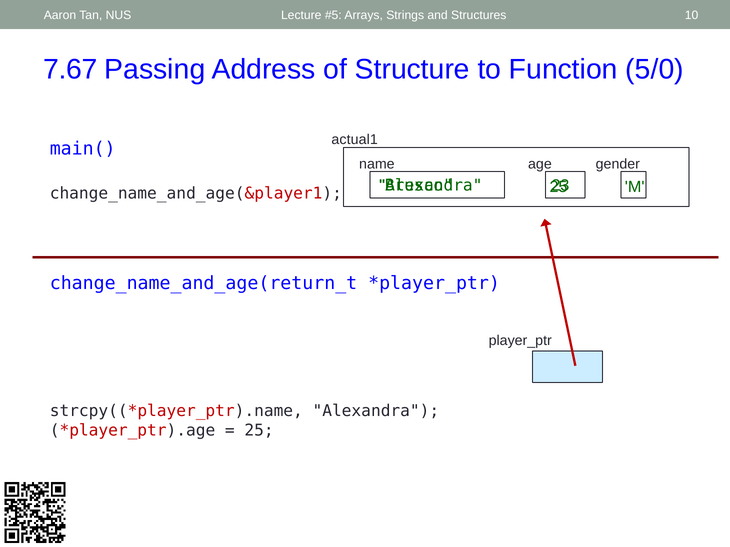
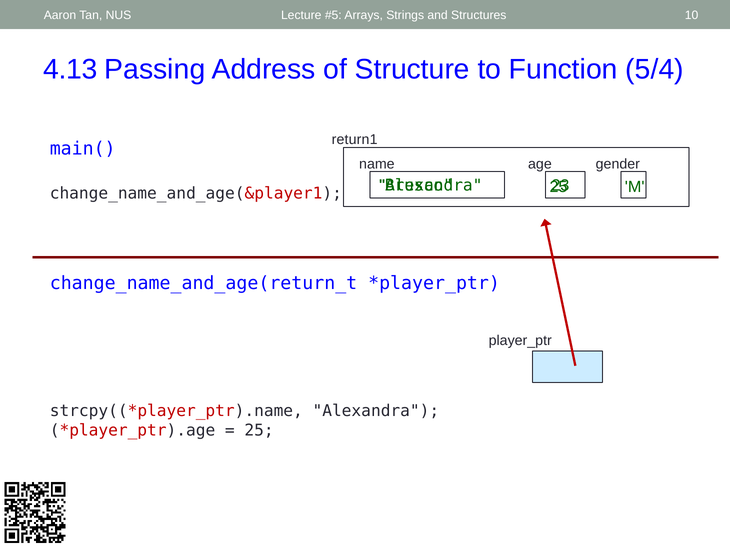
7.67: 7.67 -> 4.13 (70, 70)
5/0: 5/0 -> 5/4 (655, 70)
actual1: actual1 -> return1 (355, 140)
